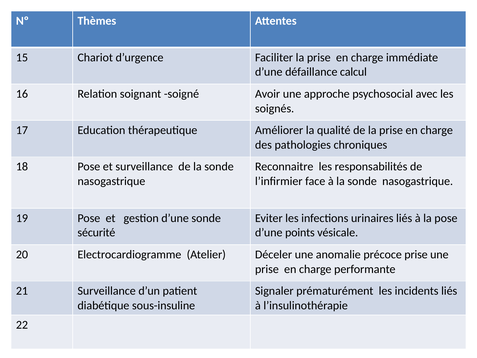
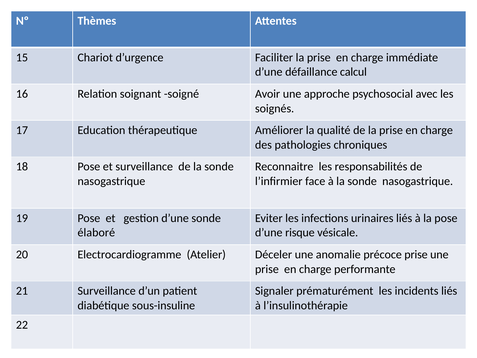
sécurité: sécurité -> élaboré (96, 232)
points: points -> risque (300, 232)
